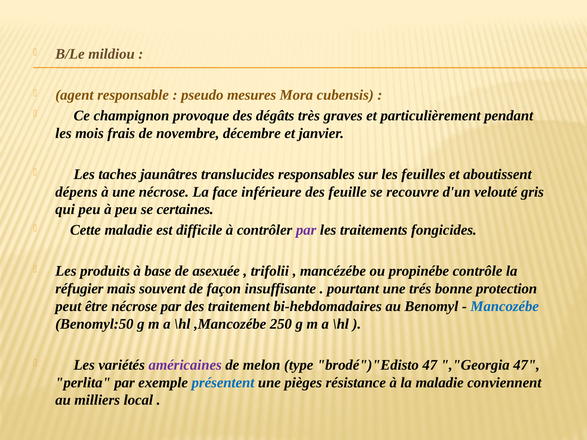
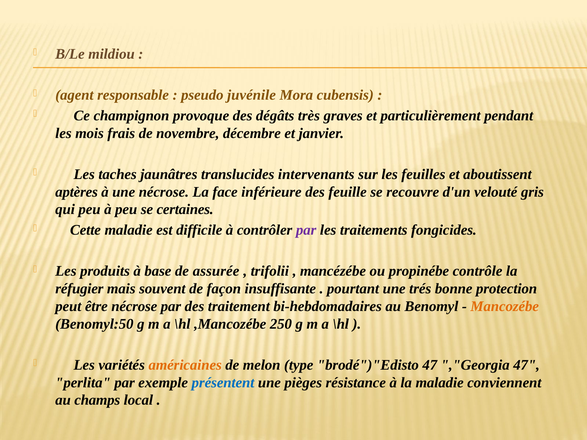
mesures: mesures -> juvénile (252, 95)
responsables: responsables -> intervenants (316, 174)
dépens: dépens -> aptères (77, 192)
asexuée: asexuée -> assurée (216, 271)
Mancozébe colour: blue -> orange (505, 306)
américaines colour: purple -> orange (185, 365)
milliers: milliers -> champs (97, 400)
